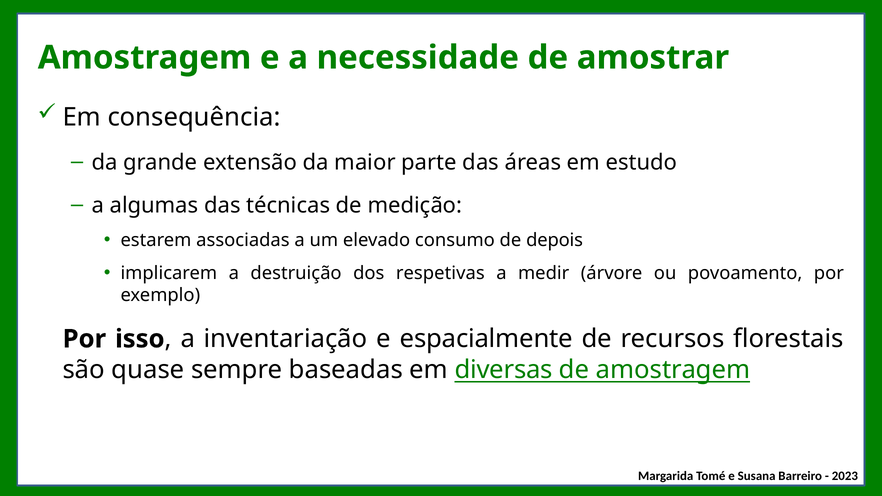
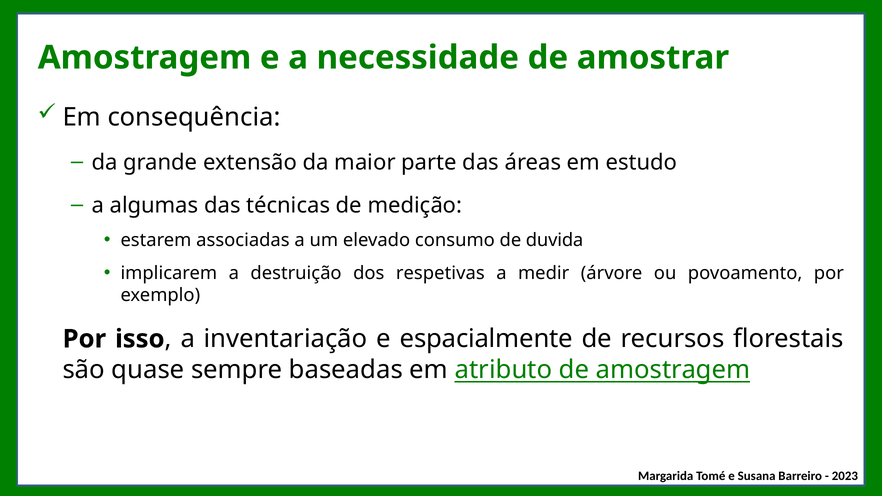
depois: depois -> duvida (555, 240)
diversas: diversas -> atributo (504, 370)
